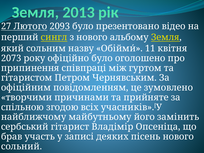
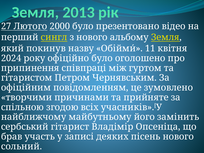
2093: 2093 -> 2000 (60, 26)
сольним: сольним -> покинув (46, 48)
2073: 2073 -> 2024 (11, 58)
